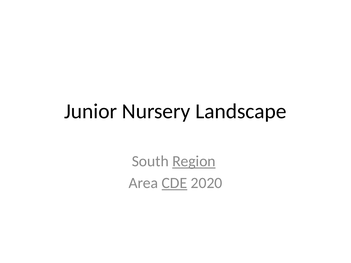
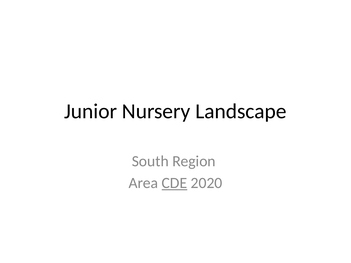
Region underline: present -> none (194, 161)
